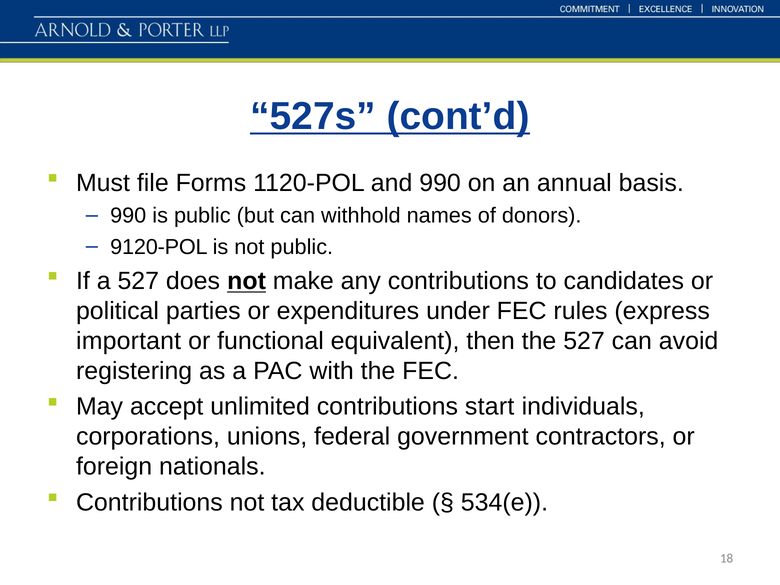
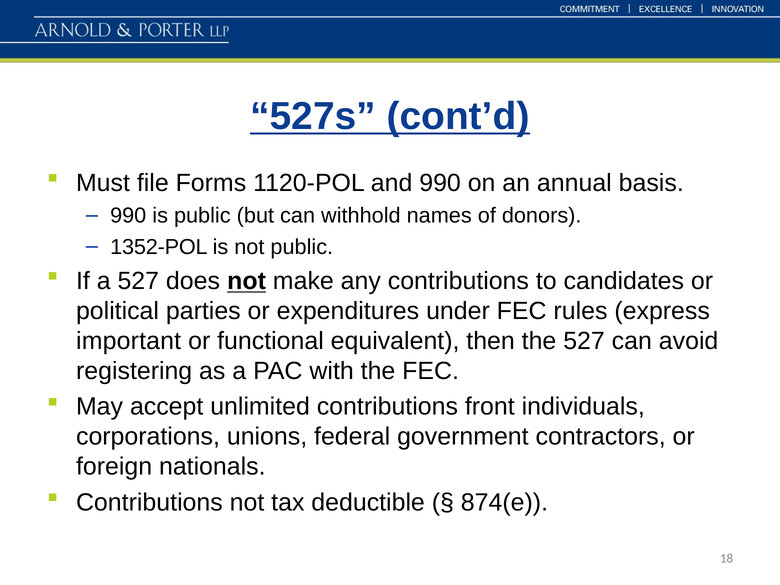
9120-POL: 9120-POL -> 1352-POL (159, 247)
start: start -> front (490, 407)
534(e: 534(e -> 874(e (504, 502)
